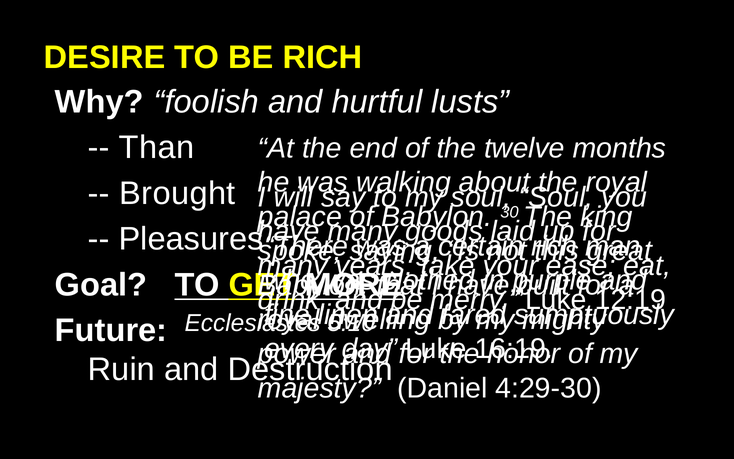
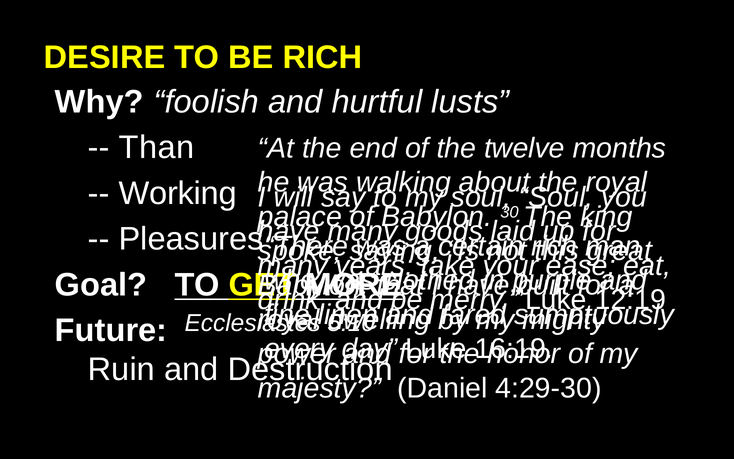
Brought: Brought -> Working (178, 193)
